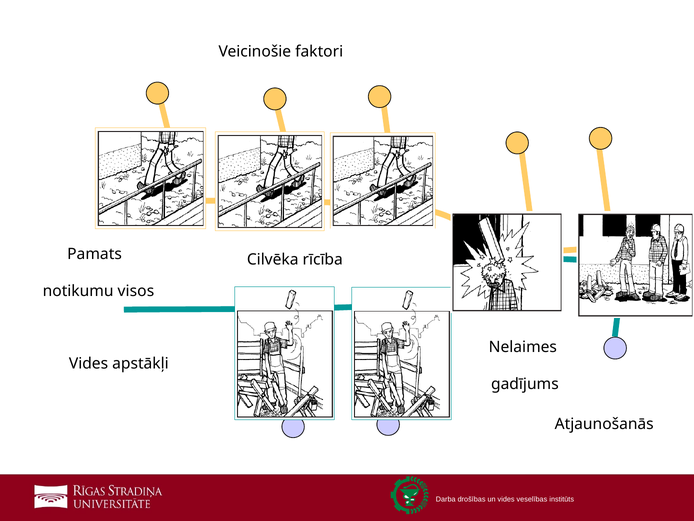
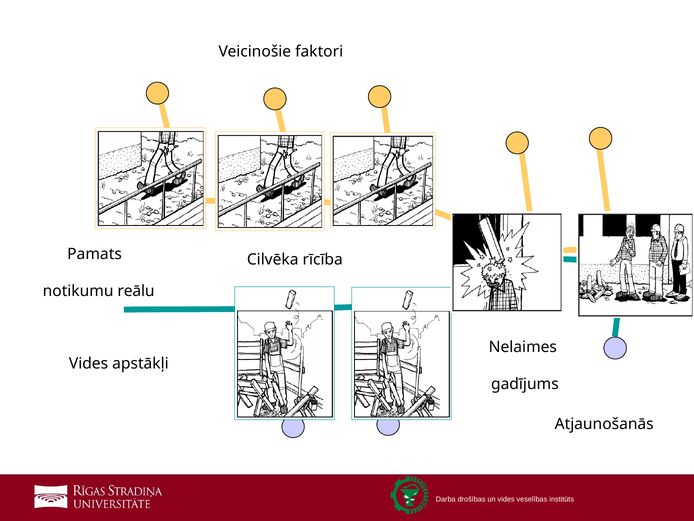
visos: visos -> reālu (136, 291)
